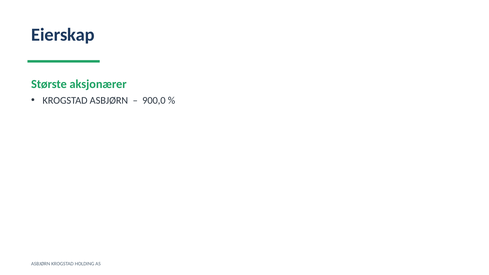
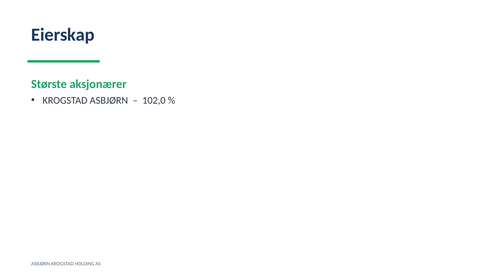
900,0: 900,0 -> 102,0 (154, 101)
